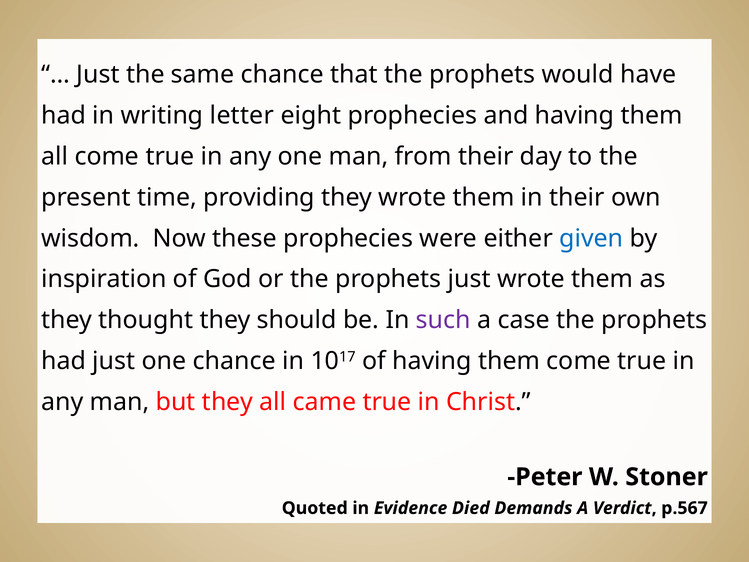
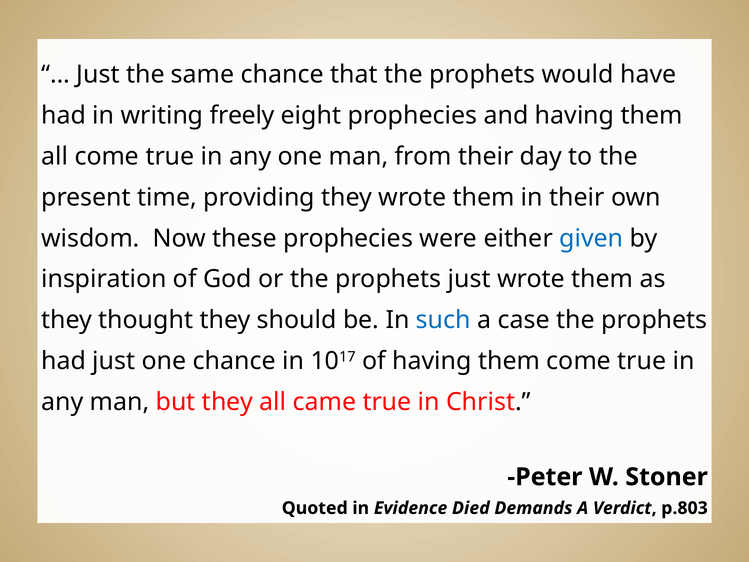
letter: letter -> freely (242, 115)
such colour: purple -> blue (443, 320)
p.567: p.567 -> p.803 (685, 508)
